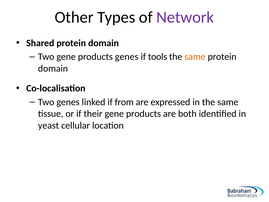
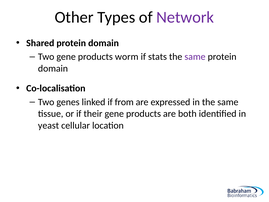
products genes: genes -> worm (127, 57)
tools: tools -> stats (158, 57)
same colour: orange -> purple (195, 57)
